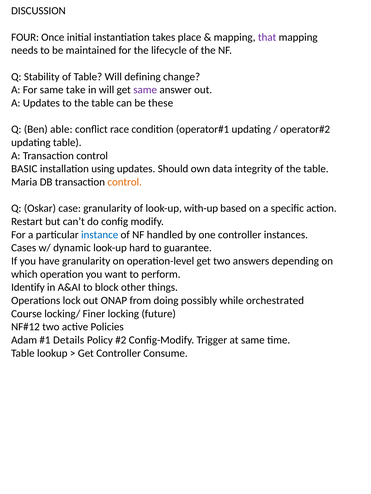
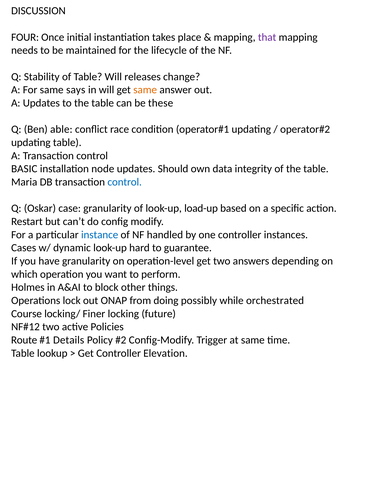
defining: defining -> releases (143, 77)
take: take -> says (76, 90)
same colour: purple -> orange (145, 90)
using: using -> node (103, 169)
control colour: orange -> blue (125, 182)
with-up: with-up -> load-up (201, 209)
Identify: Identify -> Holmes (28, 288)
Adam: Adam -> Route (24, 340)
Consume: Consume -> Elevation (165, 354)
